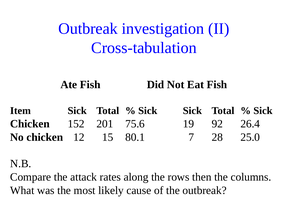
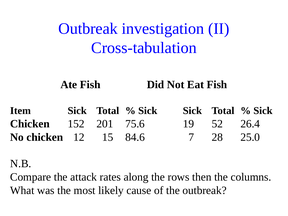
92: 92 -> 52 (217, 124)
80.1: 80.1 -> 84.6 (135, 137)
